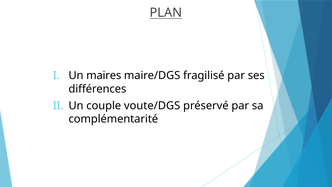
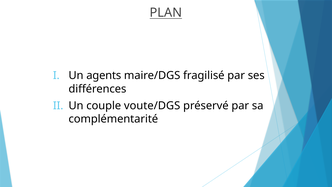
maires: maires -> agents (104, 75)
